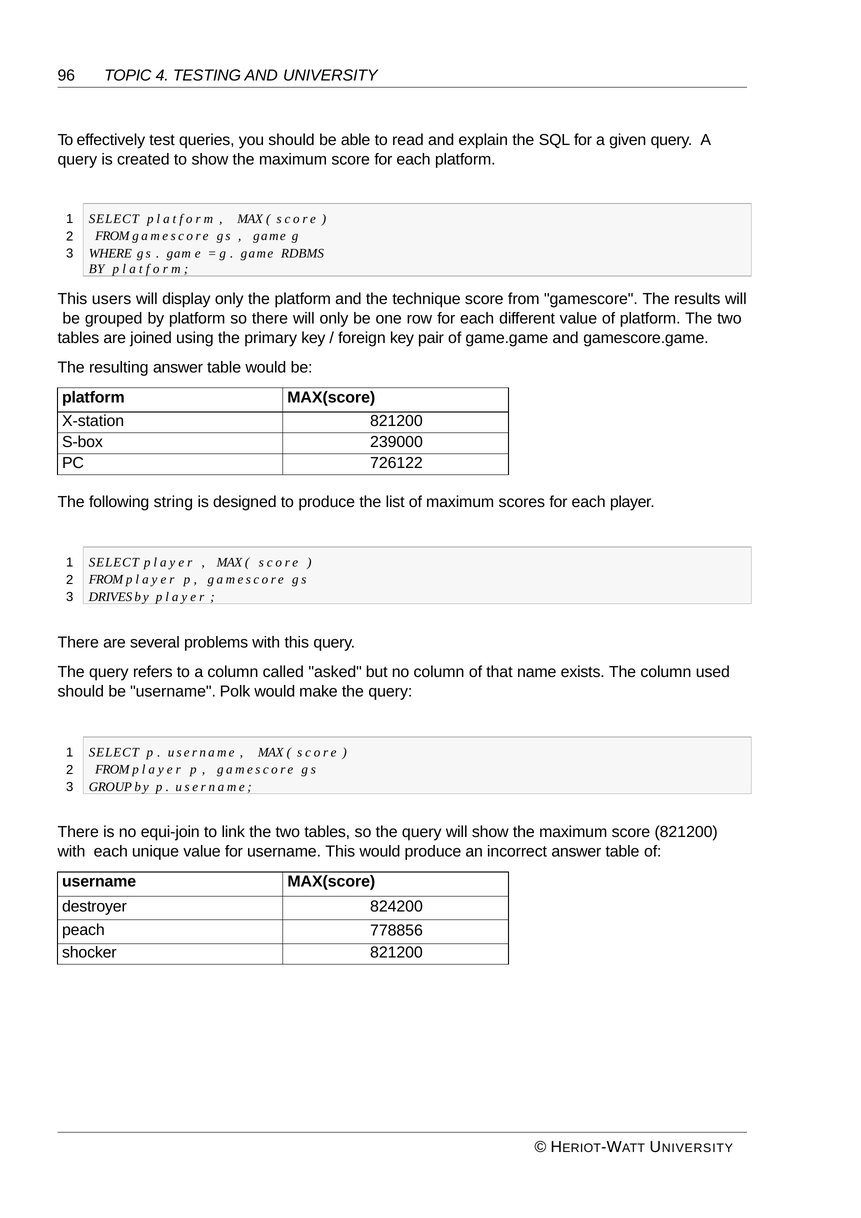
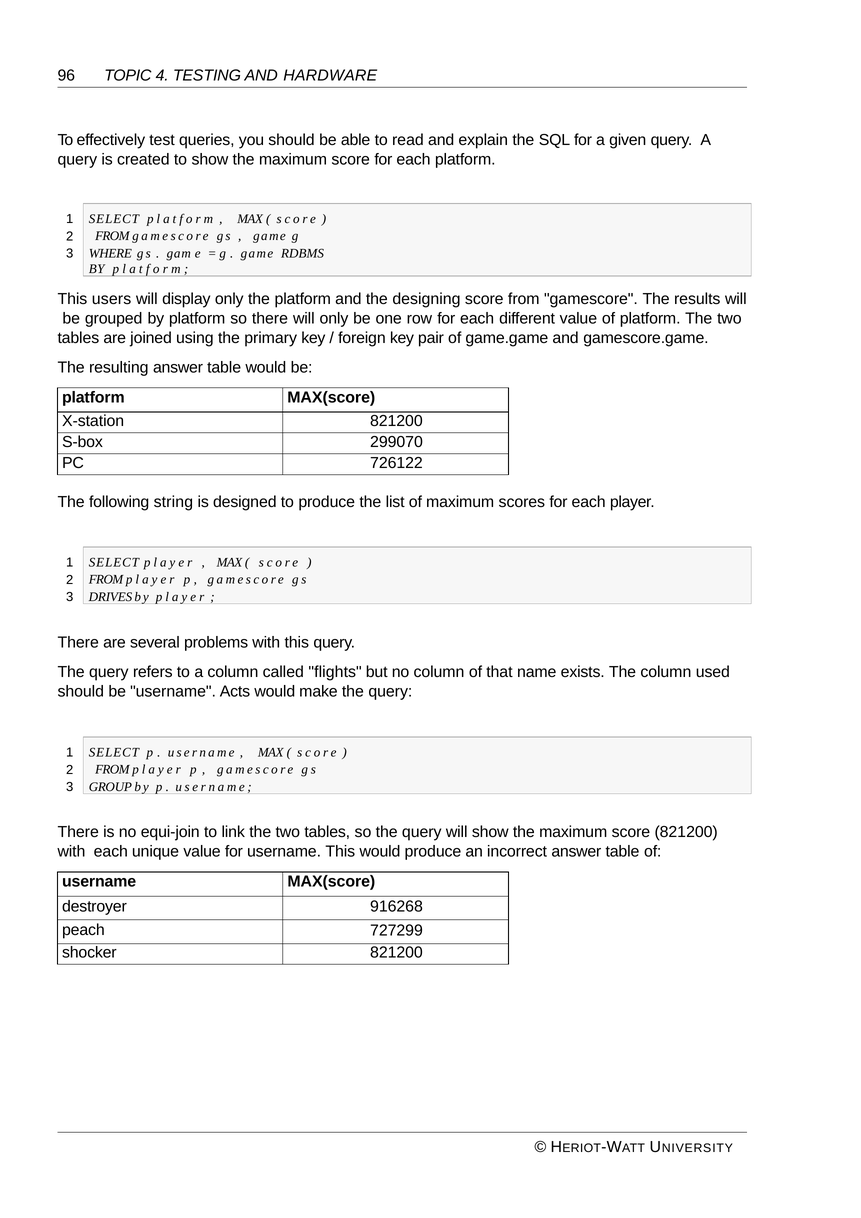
AND UNIVERSITY: UNIVERSITY -> HARDWARE (330, 76)
technique: technique -> designing (426, 299)
239000: 239000 -> 299070 (396, 442)
asked: asked -> flights (335, 672)
Polk: Polk -> Acts (235, 692)
824200: 824200 -> 916268 (396, 907)
778856: 778856 -> 727299 (396, 931)
